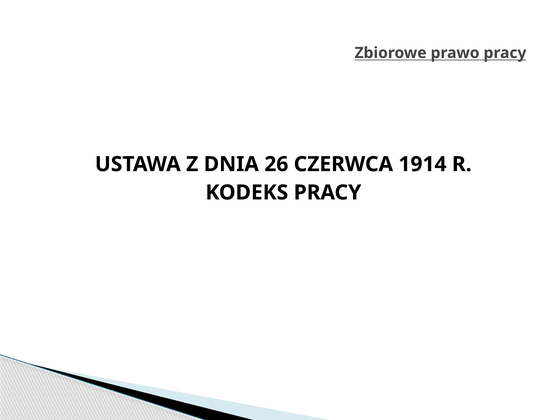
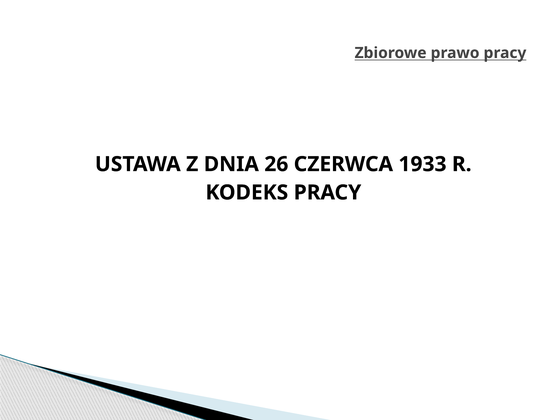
1914: 1914 -> 1933 (422, 164)
